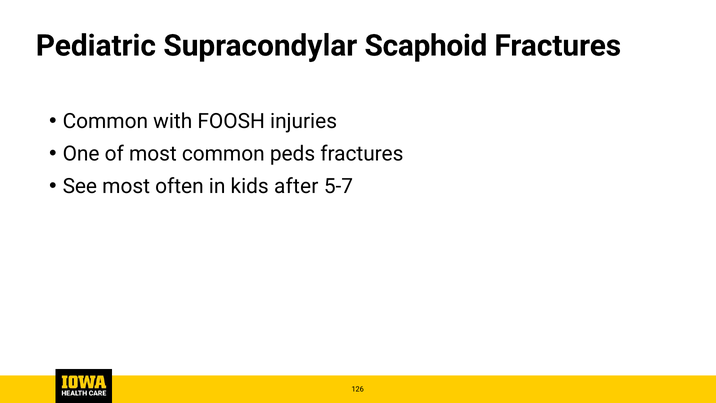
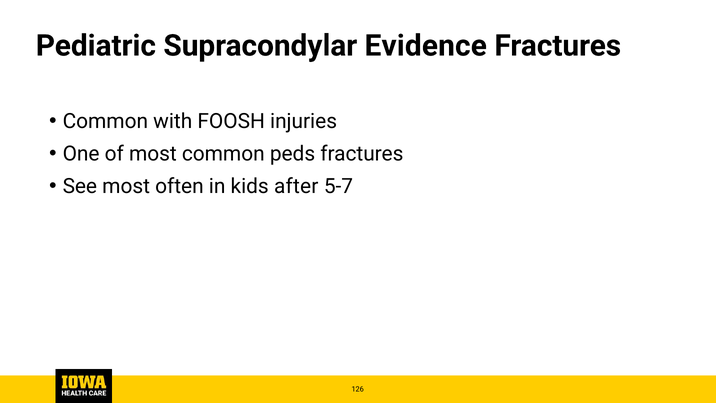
Scaphoid: Scaphoid -> Evidence (426, 46)
